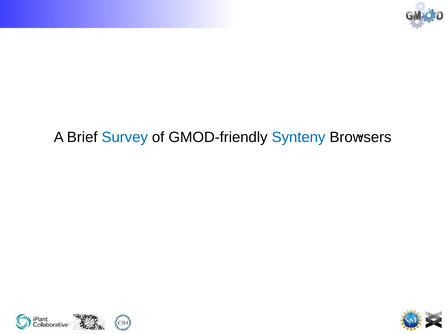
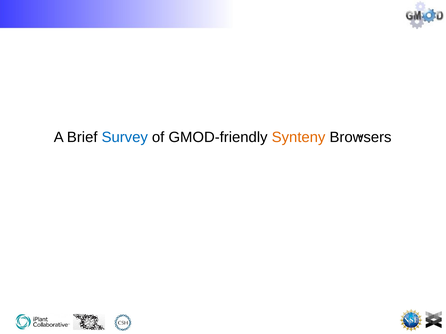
Synteny colour: blue -> orange (299, 138)
